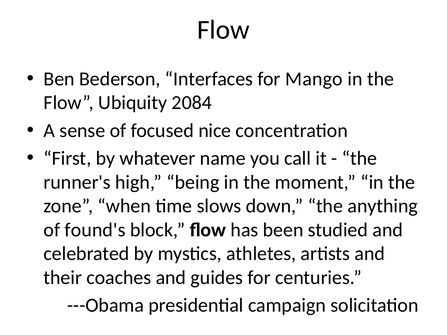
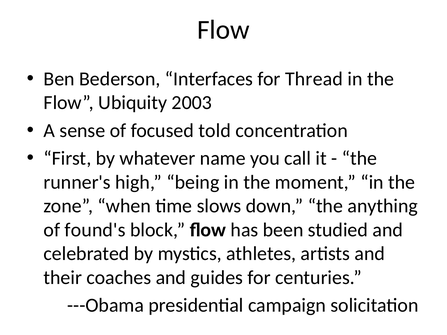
Mango: Mango -> Thread (314, 79)
2084: 2084 -> 2003 (192, 103)
nice: nice -> told (215, 131)
